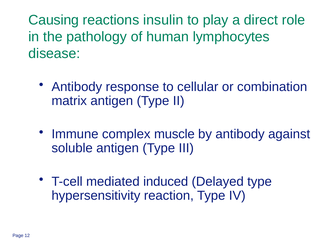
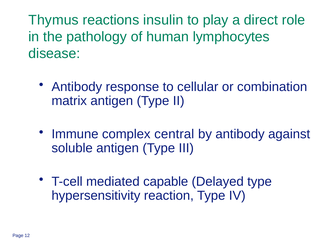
Causing: Causing -> Thymus (54, 20)
muscle: muscle -> central (174, 134)
induced: induced -> capable (166, 182)
